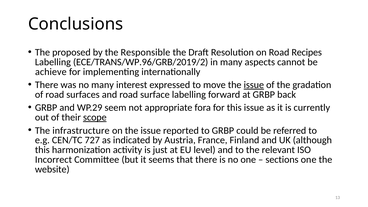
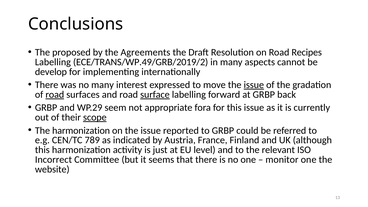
Responsible: Responsible -> Agreements (145, 52)
ECE/TRANS/WP.96/GRB/2019/2: ECE/TRANS/WP.96/GRB/2019/2 -> ECE/TRANS/WP.49/GRB/2019/2 (141, 62)
achieve: achieve -> develop (51, 72)
road underline: none -> present (55, 95)
surface underline: none -> present (155, 95)
The infrastructure: infrastructure -> harmonization (81, 130)
727: 727 -> 789 (92, 140)
sections: sections -> monitor (282, 160)
